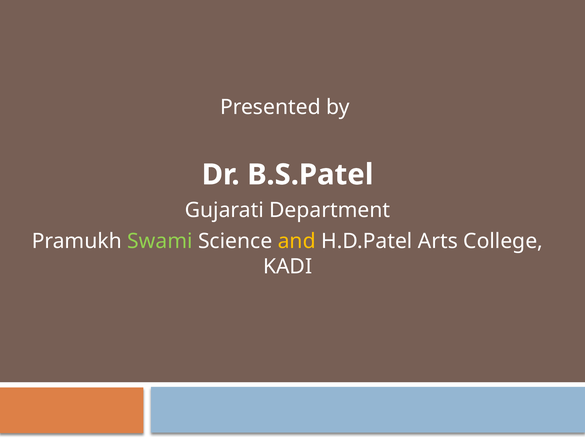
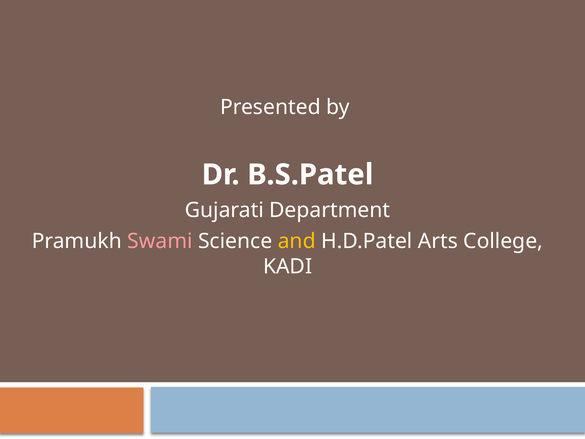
Swami colour: light green -> pink (160, 241)
